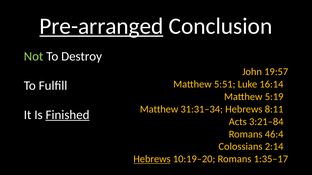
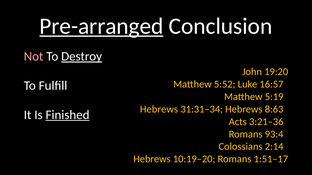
Not colour: light green -> pink (34, 57)
Destroy underline: none -> present (82, 57)
19:57: 19:57 -> 19:20 (276, 72)
5:51: 5:51 -> 5:52 (225, 85)
16:14: 16:14 -> 16:57 (271, 85)
Matthew: Matthew -> Hebrews (159, 109)
8:11: 8:11 -> 8:63 (274, 109)
3:21–84: 3:21–84 -> 3:21–36 (266, 122)
46:4: 46:4 -> 93:4 (274, 134)
Hebrews underline: present -> none (152, 159)
1:35–17: 1:35–17 -> 1:51–17 (271, 159)
